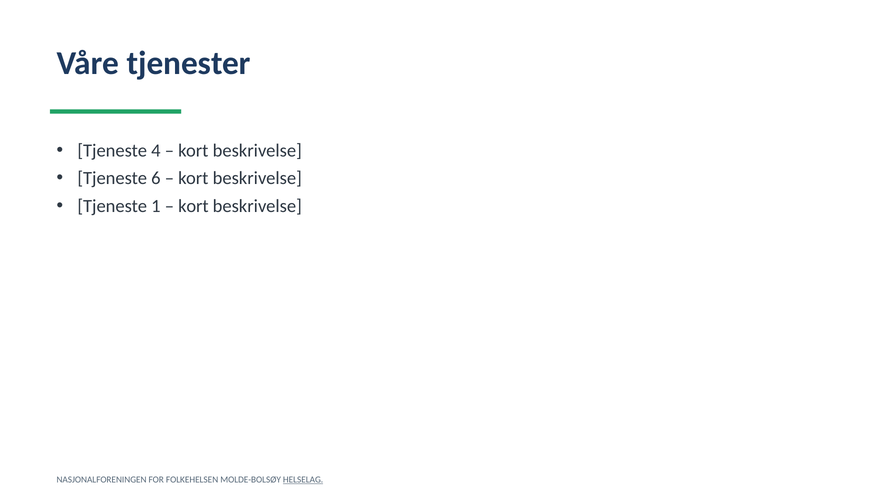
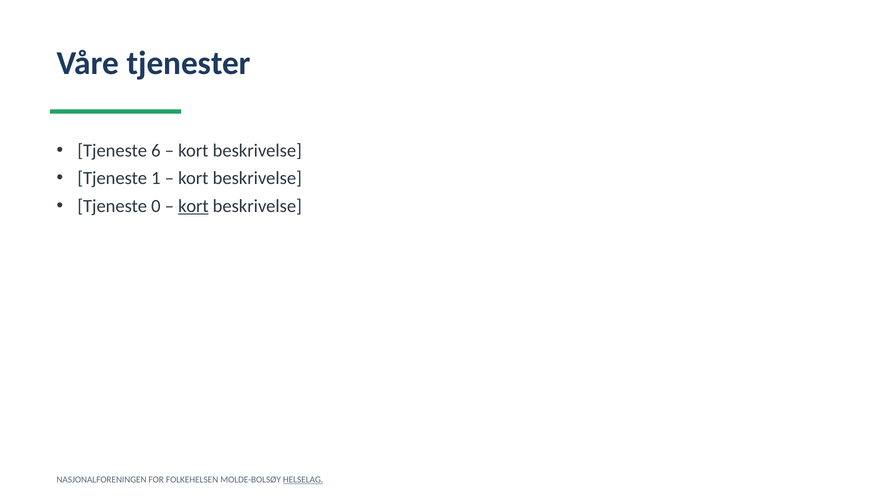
4: 4 -> 6 (156, 151)
6: 6 -> 1 (156, 178)
1: 1 -> 0 (156, 206)
kort underline: none -> present (193, 206)
